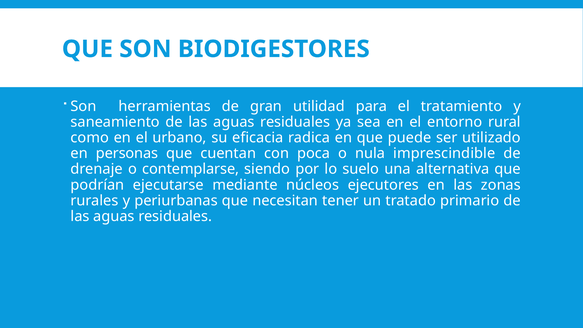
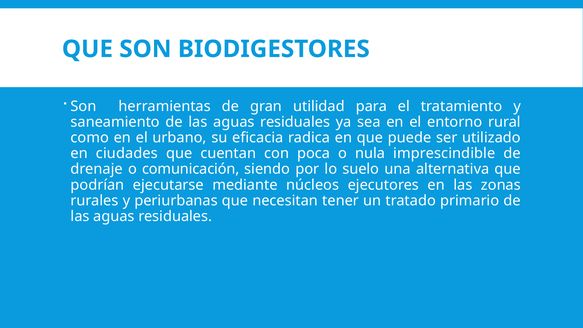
personas: personas -> ciudades (127, 153)
contemplarse: contemplarse -> comunicación (191, 169)
